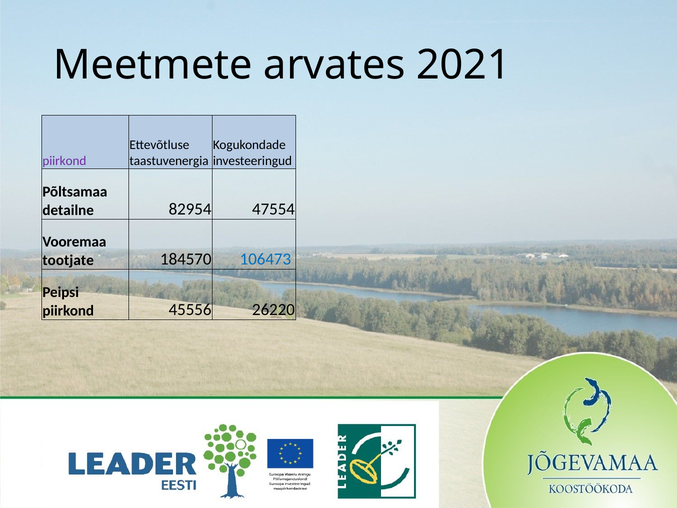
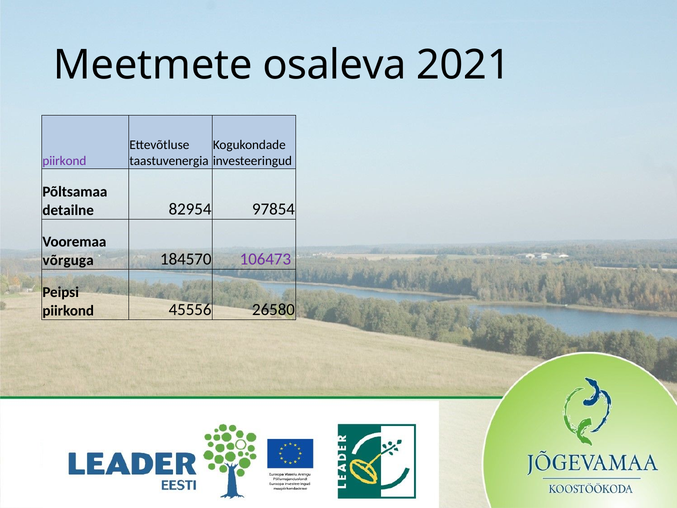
arvates: arvates -> osaleva (335, 65)
47554: 47554 -> 97854 (273, 209)
tootjate: tootjate -> võrguga (68, 260)
106473 colour: blue -> purple (265, 259)
26220: 26220 -> 26580 (273, 309)
